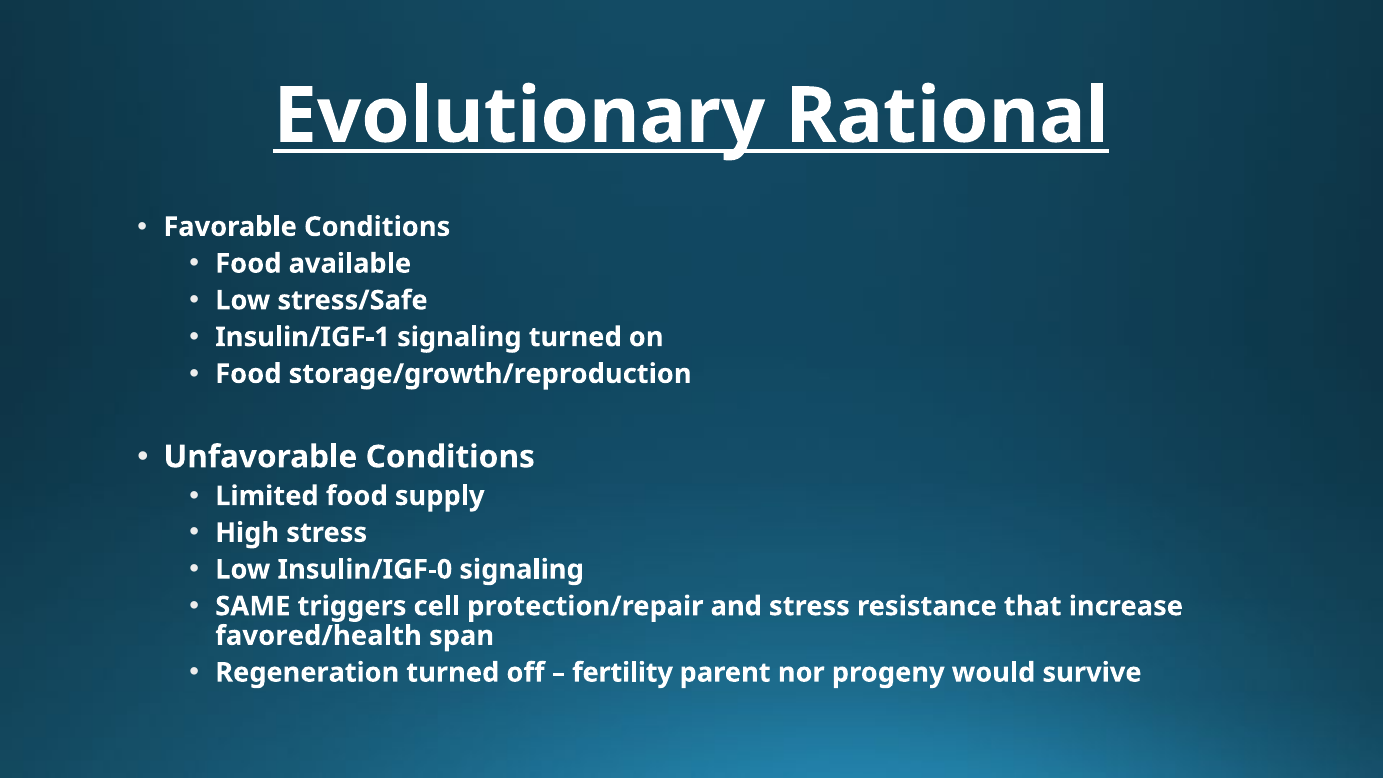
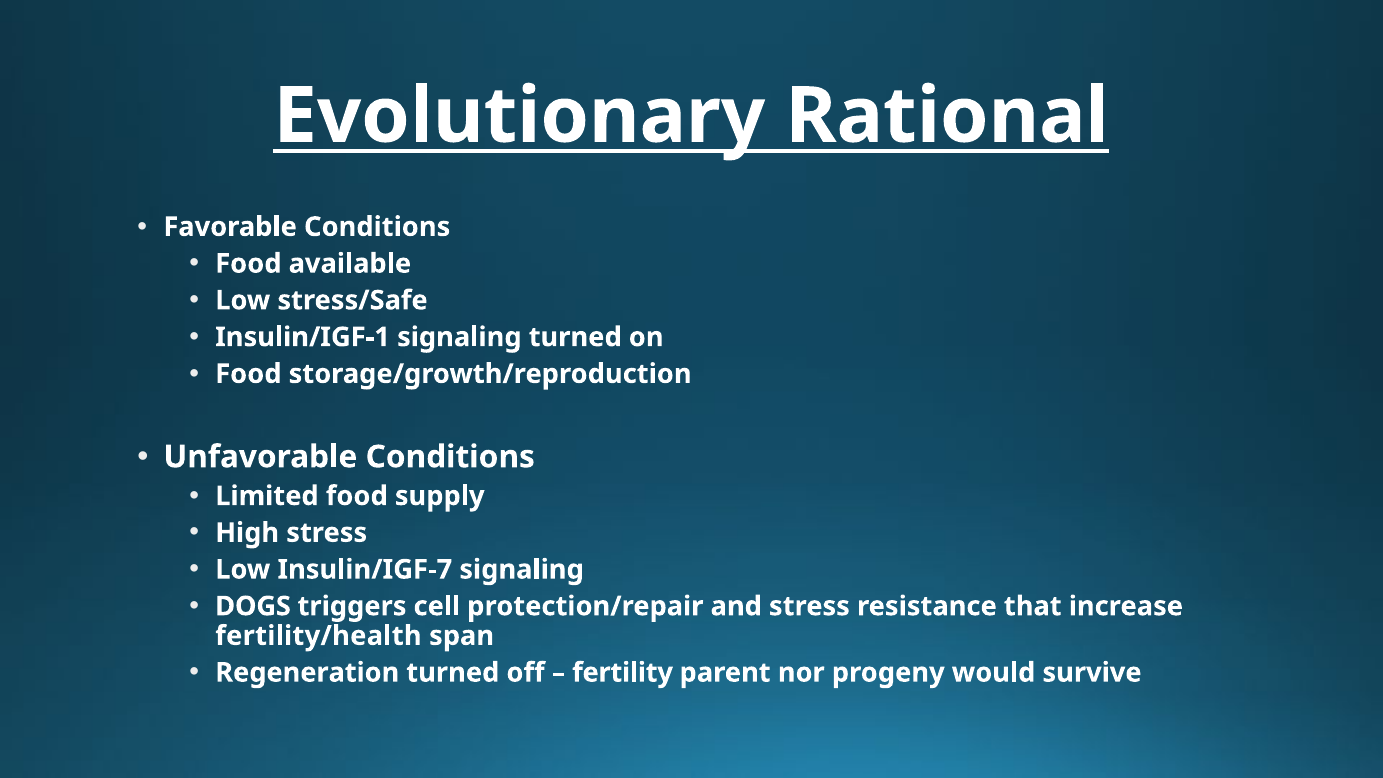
Insulin/IGF-0: Insulin/IGF-0 -> Insulin/IGF-7 (365, 569)
SAME: SAME -> DOGS (253, 606)
favored/health: favored/health -> fertility/health (318, 636)
